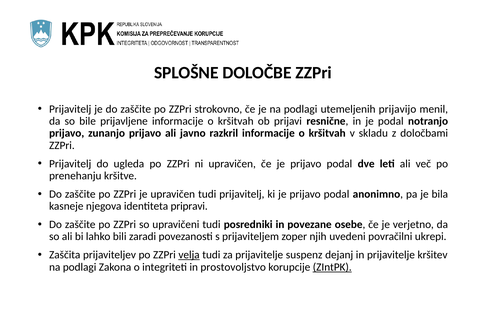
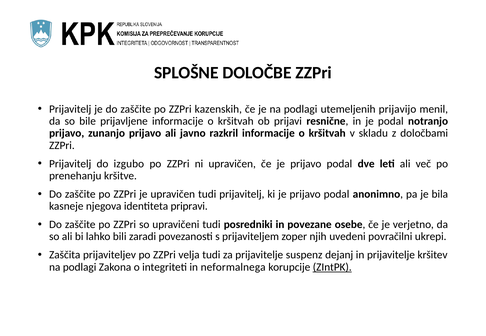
strokovno: strokovno -> kazenskih (218, 109)
ugleda: ugleda -> izgubo (129, 164)
velja underline: present -> none (189, 255)
prostovoljstvo: prostovoljstvo -> neformalnega (233, 267)
